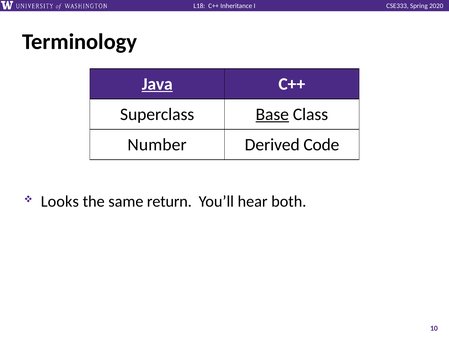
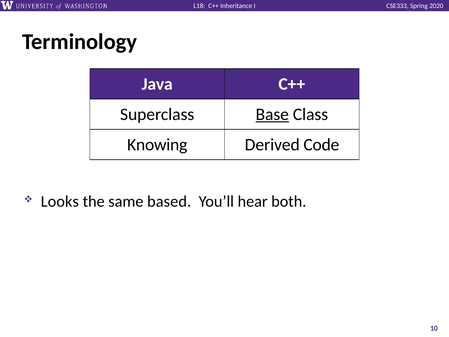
Java underline: present -> none (157, 84)
Number: Number -> Knowing (157, 145)
return: return -> based (169, 201)
